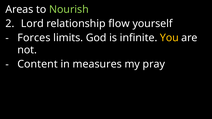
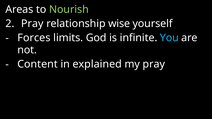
Lord: Lord -> Pray (32, 24)
flow: flow -> wise (119, 24)
You colour: yellow -> light blue (169, 38)
measures: measures -> explained (97, 64)
